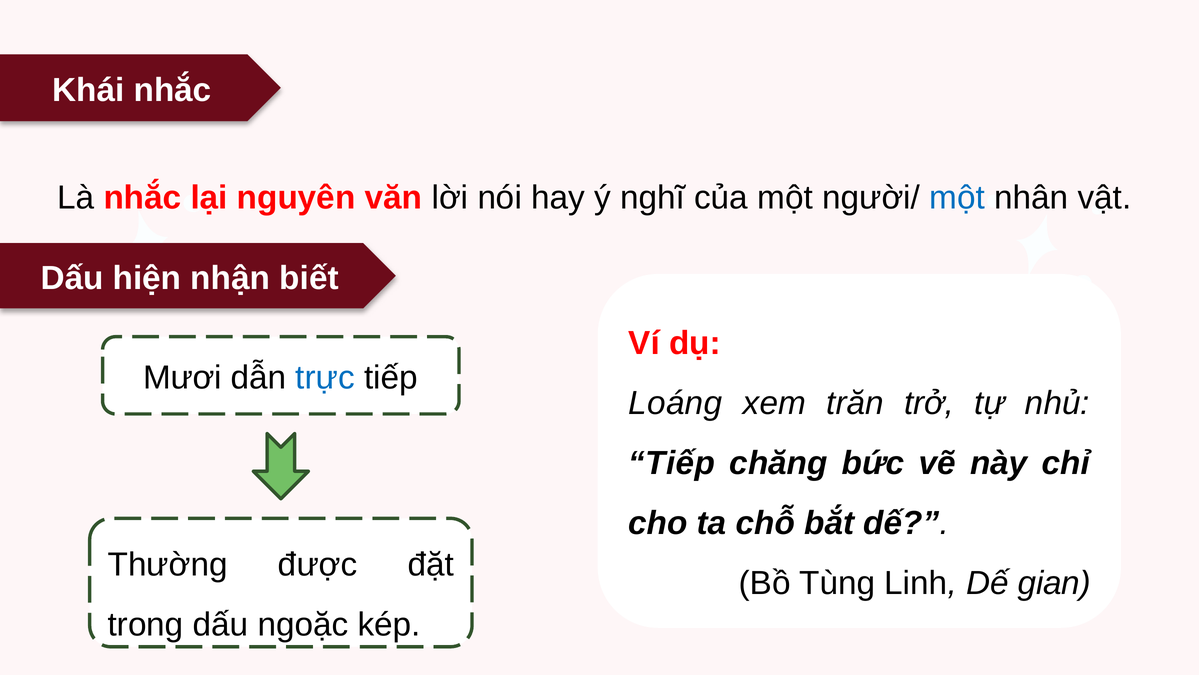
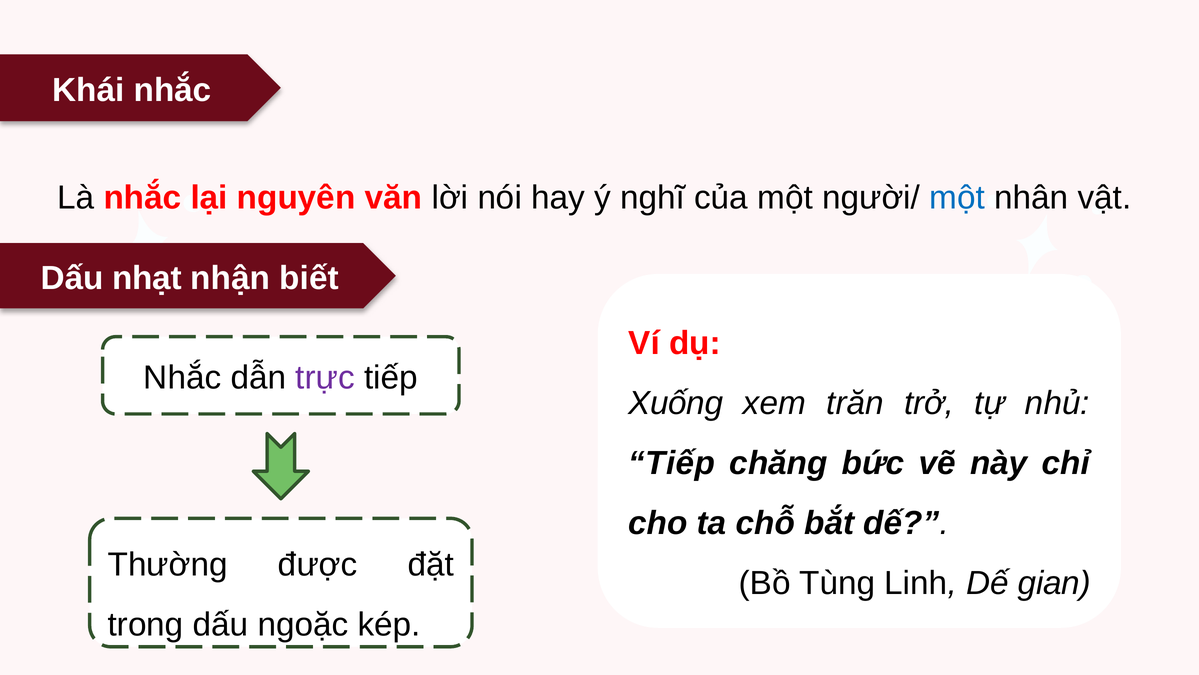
hiện: hiện -> nhạt (147, 278)
Mươi: Mươi -> Nhắc (182, 377)
trực colour: blue -> purple (325, 377)
Loáng: Loáng -> Xuống (676, 403)
